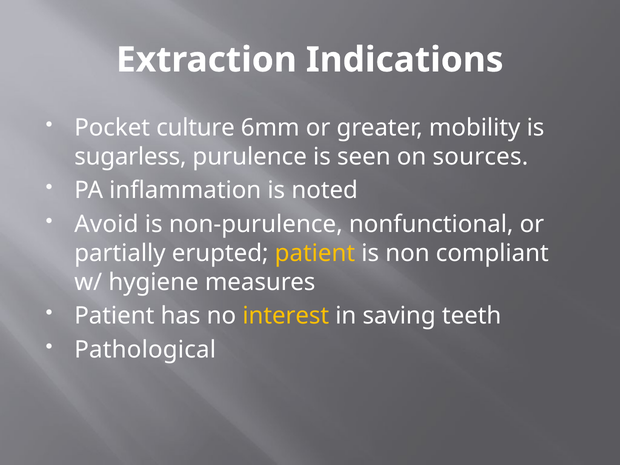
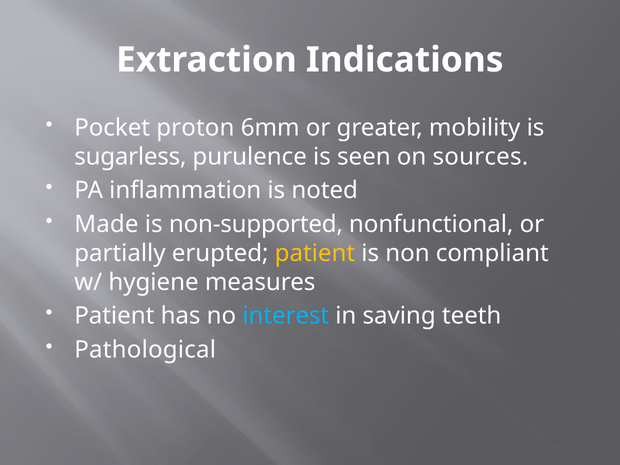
culture: culture -> proton (195, 128)
Avoid: Avoid -> Made (106, 224)
non-purulence: non-purulence -> non-supported (256, 224)
interest colour: yellow -> light blue (286, 316)
